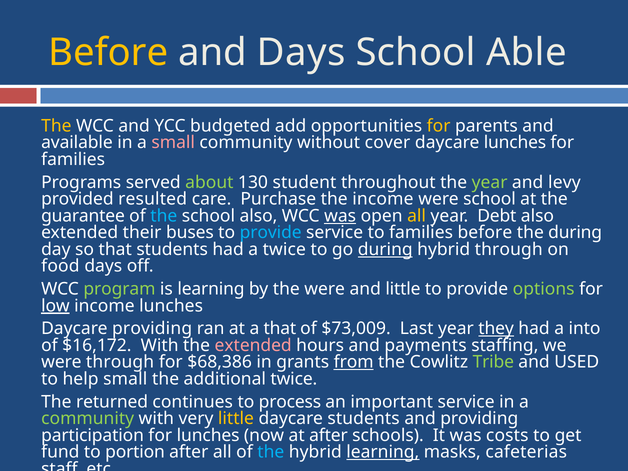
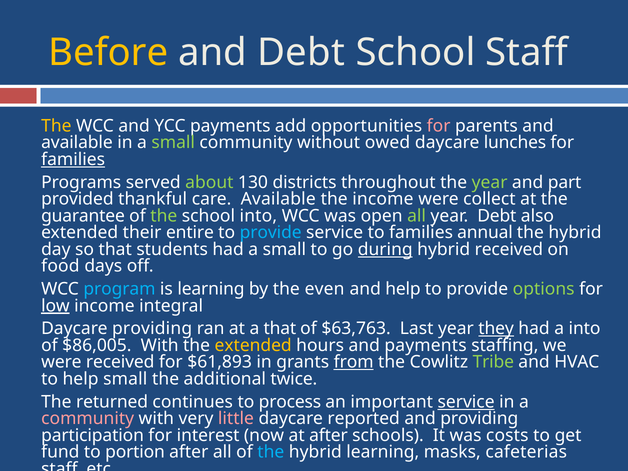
and Days: Days -> Debt (301, 52)
School Able: Able -> Staff (527, 52)
YCC budgeted: budgeted -> payments (230, 126)
for colour: yellow -> pink (439, 126)
small colour: pink -> light green (173, 143)
cover: cover -> owed (387, 143)
families underline: none -> present (73, 159)
student: student -> districts (305, 182)
levy: levy -> part (565, 182)
resulted: resulted -> thankful (153, 199)
care Purchase: Purchase -> Available (278, 199)
were school: school -> collect (489, 199)
the colour: light blue -> light green (164, 216)
school also: also -> into (258, 216)
was underline: present -> none (340, 216)
all colour: yellow -> light green (417, 216)
buses: buses -> entire (190, 233)
families before: before -> annual (485, 233)
during: during -> hybrid (575, 233)
had a twice: twice -> small (284, 249)
hybrid through: through -> received (509, 249)
program colour: light green -> light blue (119, 289)
the were: were -> even (325, 289)
and little: little -> help (403, 289)
income lunches: lunches -> integral (171, 306)
$73,009: $73,009 -> $63,763 (356, 329)
$16,172: $16,172 -> $86,005 (97, 345)
extended colour: pink -> yellow (253, 345)
were through: through -> received (120, 362)
$68,386: $68,386 -> $61,893 (220, 362)
USED: USED -> HVAC (577, 362)
service underline: none -> present (466, 402)
community colour: light green -> pink (88, 419)
little colour: yellow -> pink (236, 419)
daycare students: students -> reported (364, 419)
for lunches: lunches -> interest (208, 435)
learning underline: present -> none (383, 452)
